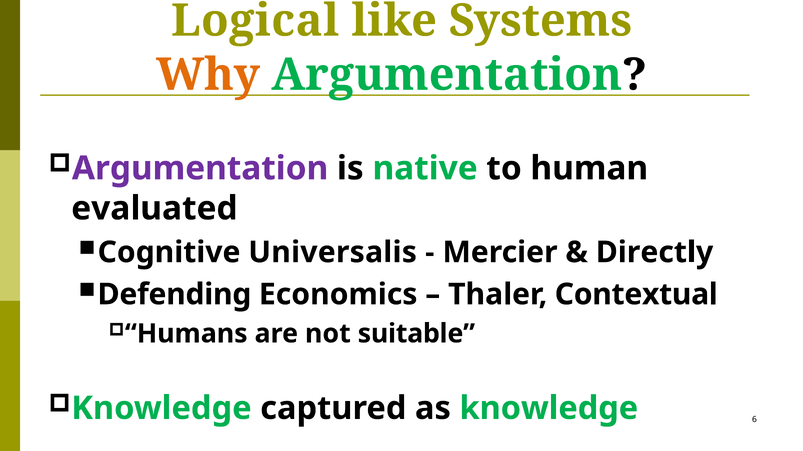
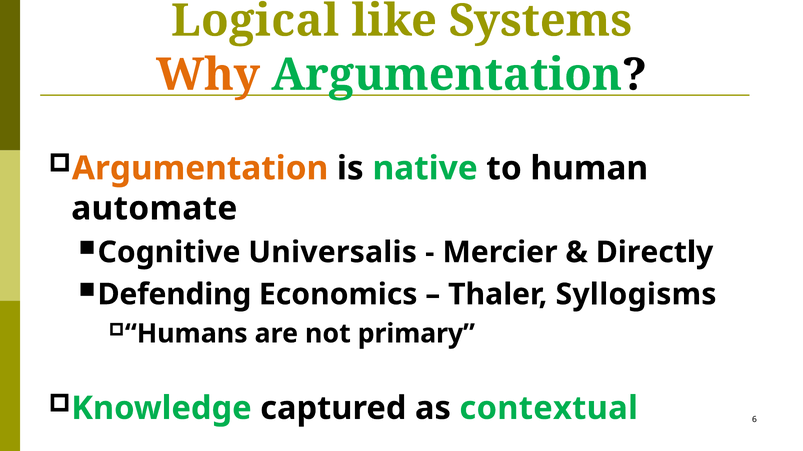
Argumentation colour: purple -> orange (200, 169)
evaluated: evaluated -> automate (154, 209)
Contextual: Contextual -> Syllogisms (636, 295)
suitable: suitable -> primary (416, 334)
as knowledge: knowledge -> contextual (549, 409)
